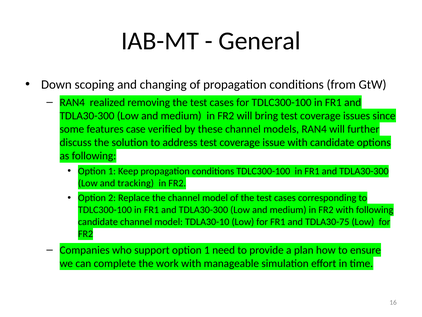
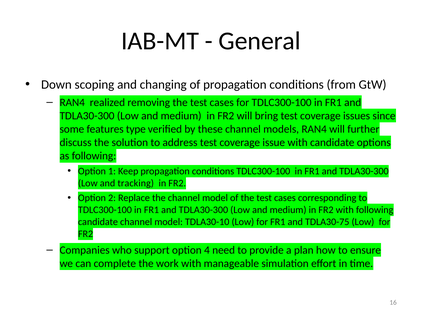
case: case -> type (136, 129)
support option 1: 1 -> 4 (207, 250)
